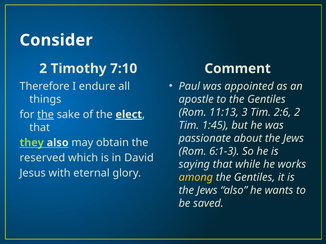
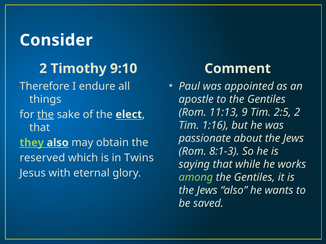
7:10: 7:10 -> 9:10 (124, 69)
3: 3 -> 9 (245, 113)
2:6: 2:6 -> 2:5 (282, 113)
elect underline: present -> none (129, 115)
1:45: 1:45 -> 1:16 (215, 126)
6:1-3: 6:1-3 -> 8:1-3 (224, 152)
David: David -> Twins (139, 158)
among colour: yellow -> light green (196, 178)
